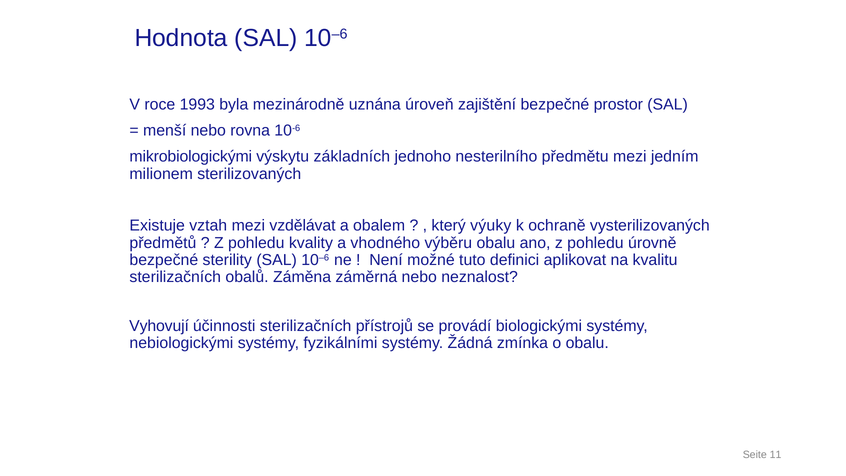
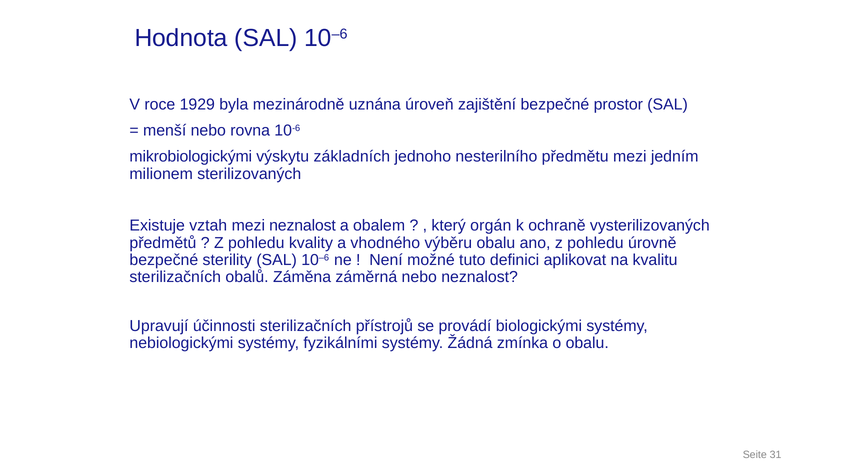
1993: 1993 -> 1929 (197, 105)
mezi vzdělávat: vzdělávat -> neznalost (303, 226)
výuky: výuky -> orgán (491, 226)
Vyhovují: Vyhovují -> Upravují (159, 326)
11: 11 -> 31 (776, 454)
